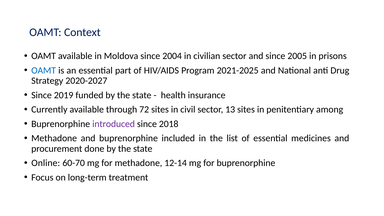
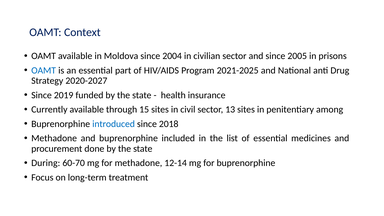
72: 72 -> 15 (144, 110)
introduced colour: purple -> blue (114, 124)
Online: Online -> During (46, 163)
